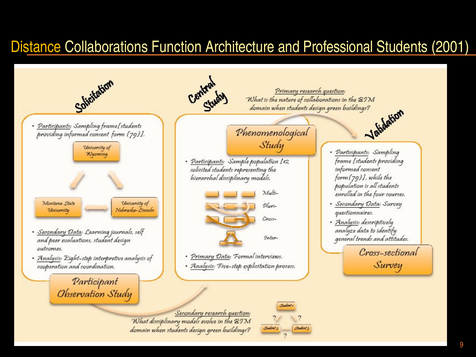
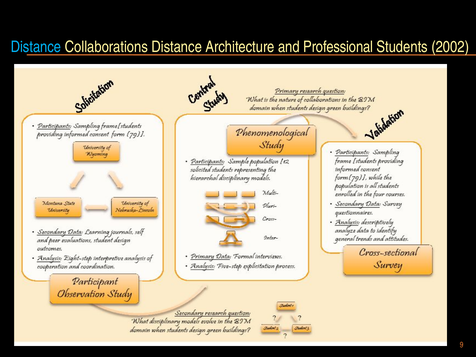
Distance colour: yellow -> light blue (36, 47)
Collaborations Function: Function -> Distance (177, 47)
2001: 2001 -> 2002 (450, 47)
